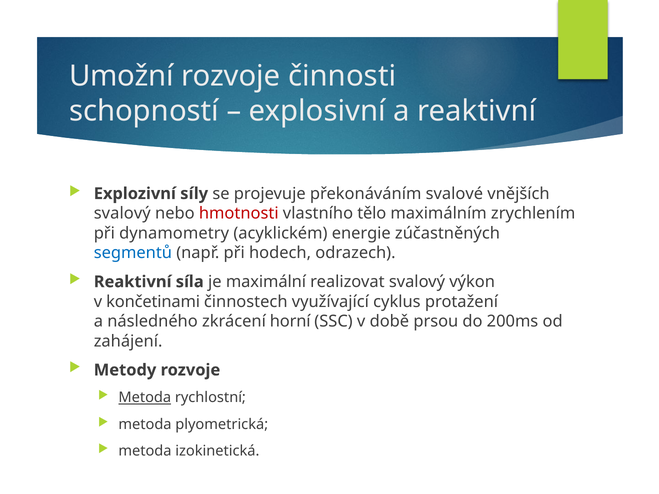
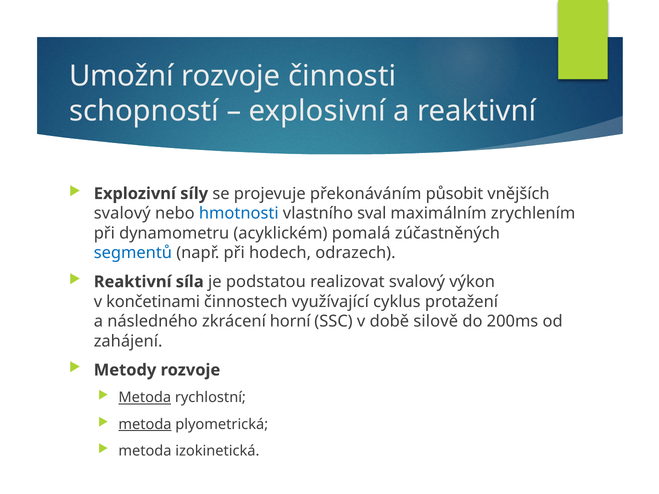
svalové: svalové -> působit (454, 194)
hmotnosti colour: red -> blue (239, 213)
tělo: tělo -> sval (372, 213)
dynamometry: dynamometry -> dynamometru (174, 233)
energie: energie -> pomalá (361, 233)
maximální: maximální -> podstatou (266, 282)
prsou: prsou -> silově (436, 321)
metoda underline: none -> present (145, 425)
